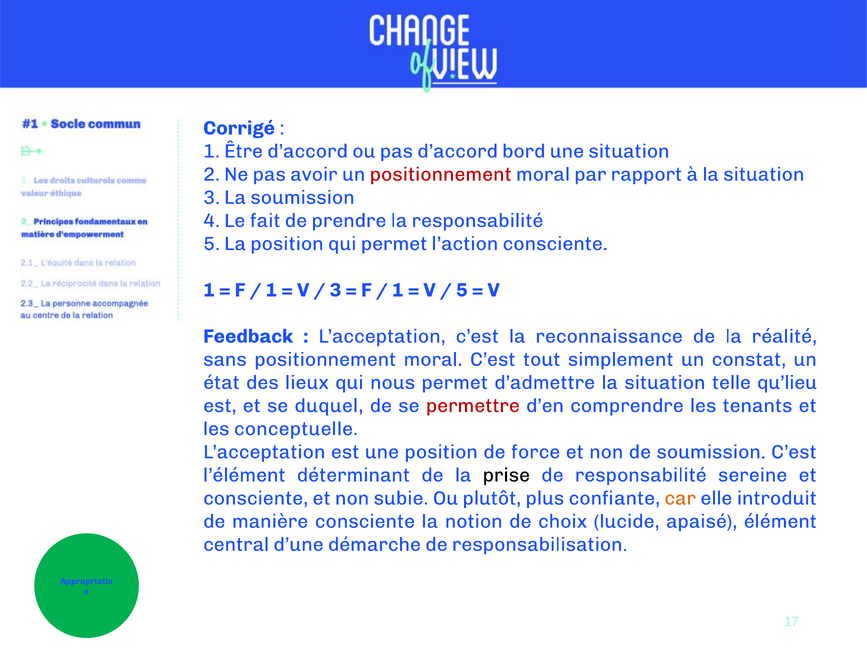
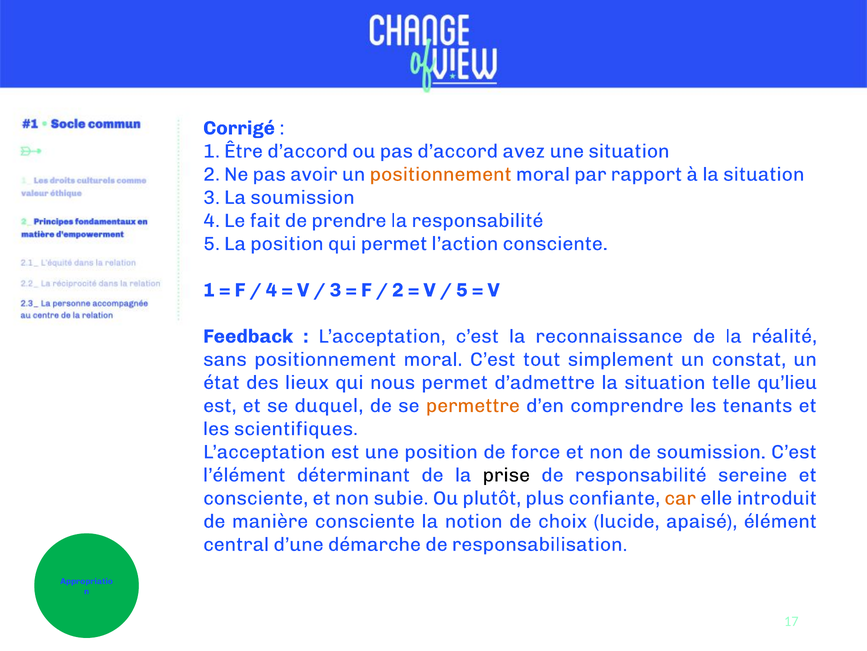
bord: bord -> avez (524, 151)
positionnement colour: red -> orange (441, 174)
1: 1 -> 4 (271, 290)
1: 1 -> 2 (398, 290)
permettre colour: red -> orange (473, 405)
conceptuelle: conceptuelle -> scientifiques (296, 428)
